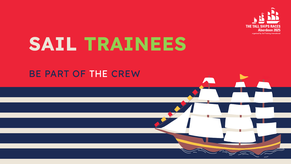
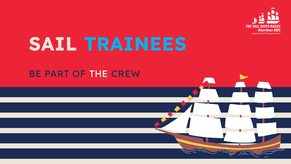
TRAINEES colour: light green -> light blue (135, 44)
